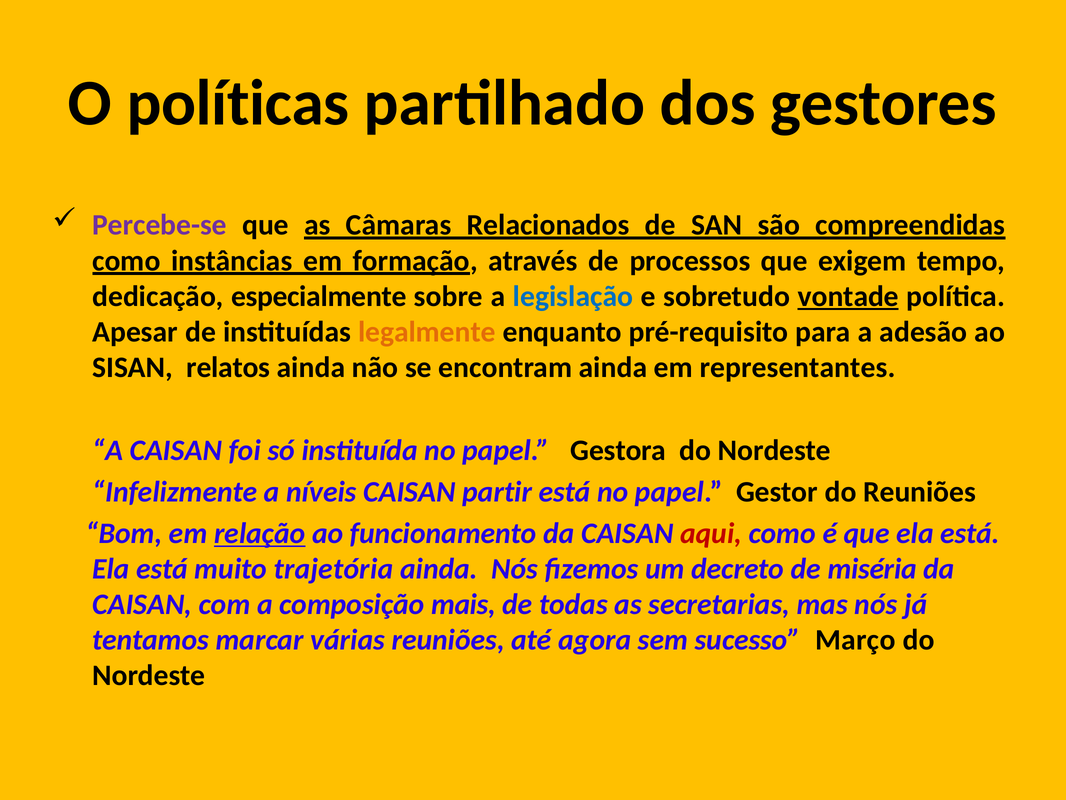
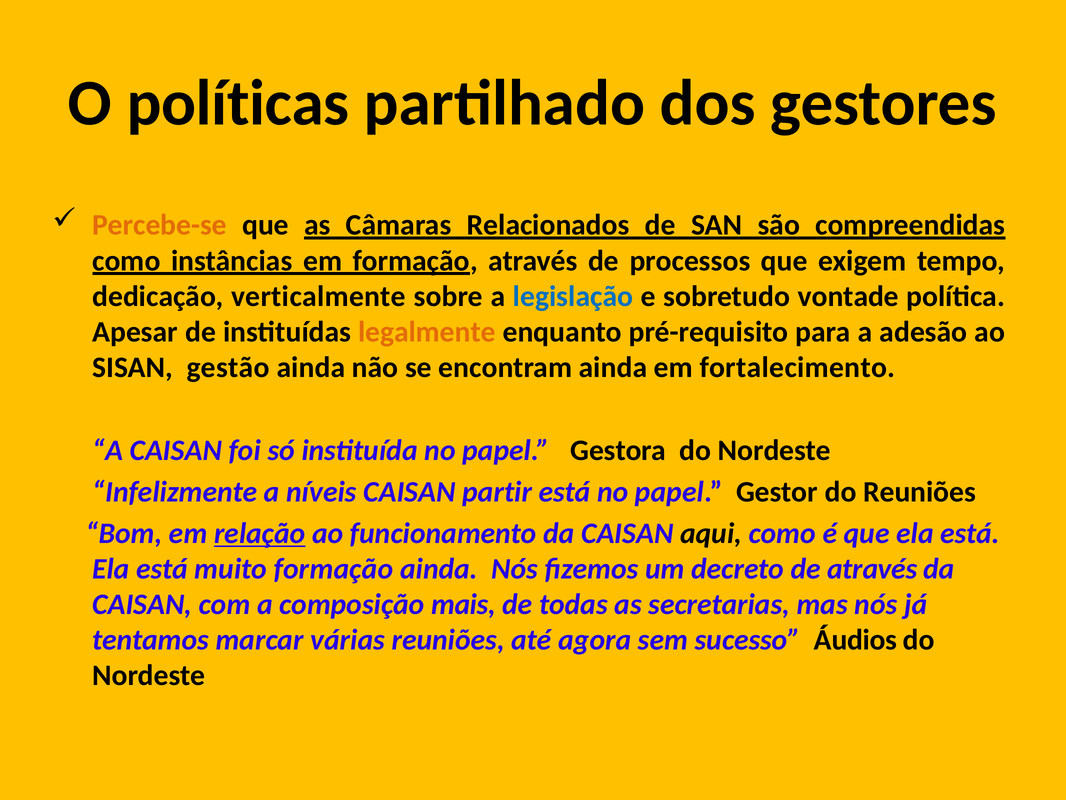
Percebe-se colour: purple -> orange (159, 225)
especialmente: especialmente -> verticalmente (318, 296)
vontade underline: present -> none (848, 296)
relatos: relatos -> gestão (228, 367)
representantes: representantes -> fortalecimento (797, 367)
aqui colour: red -> black (711, 533)
muito trajetória: trajetória -> formação (333, 569)
de miséria: miséria -> através (872, 569)
Março: Março -> Áudios (856, 640)
